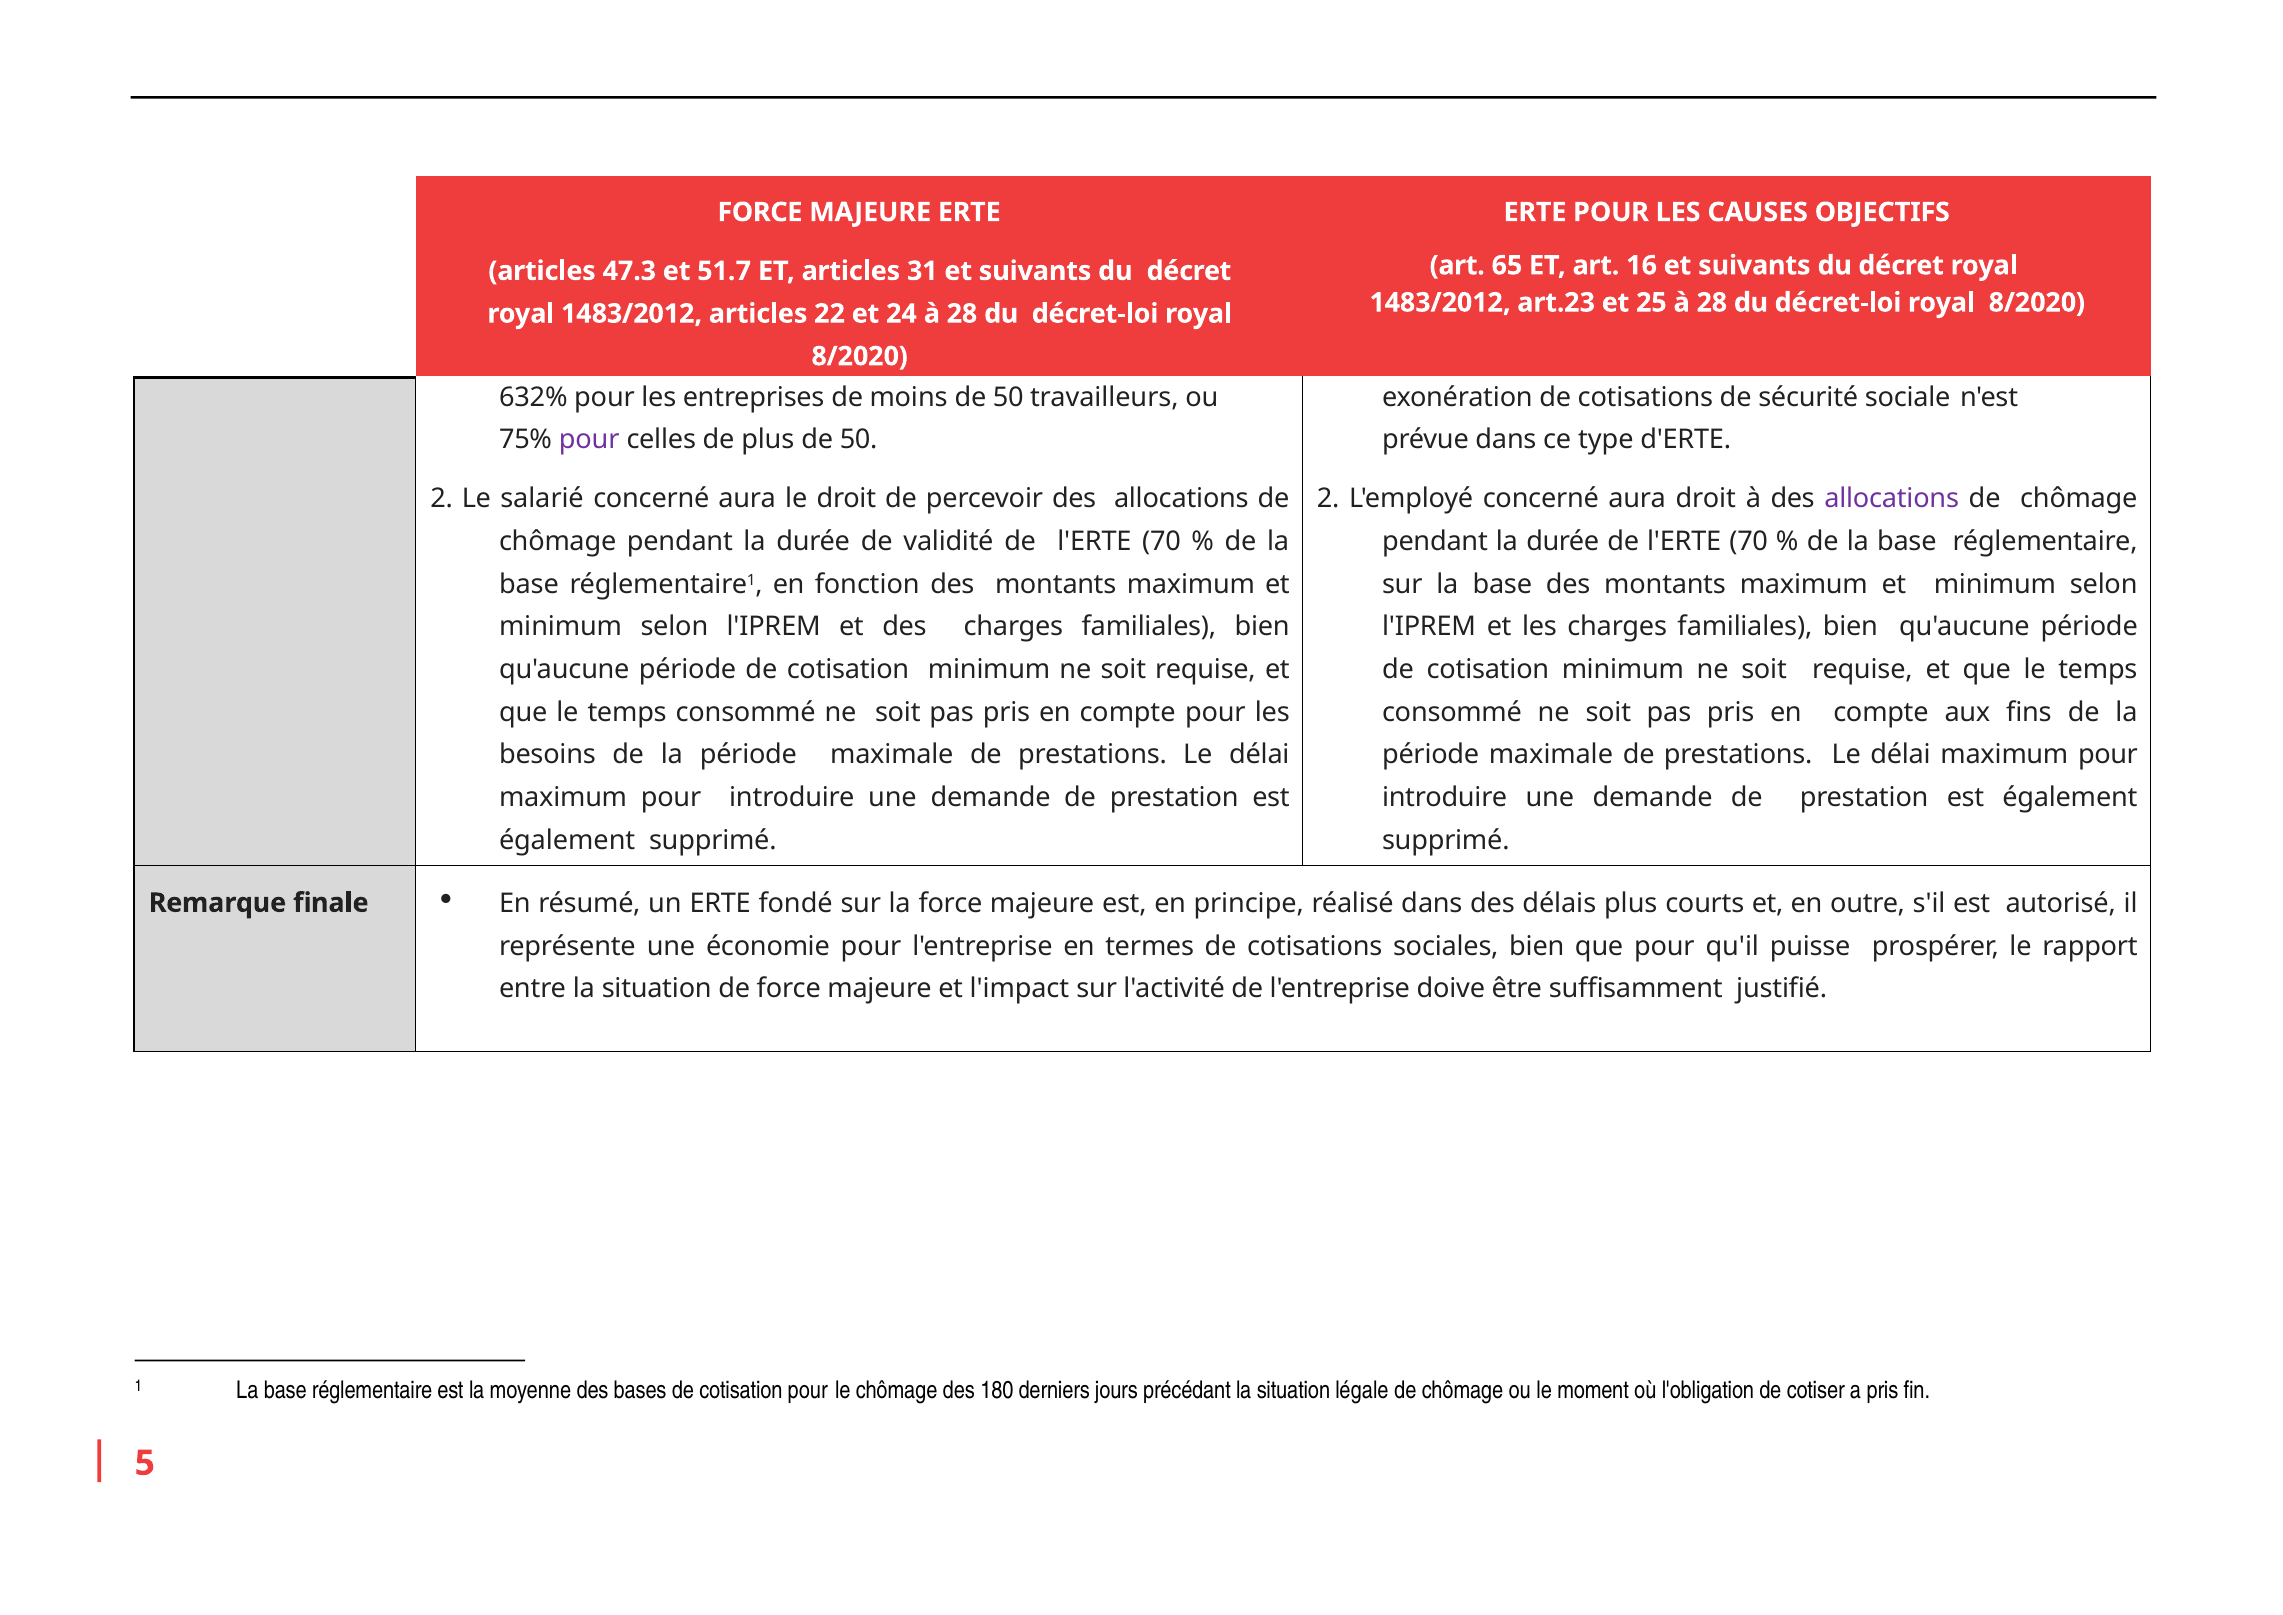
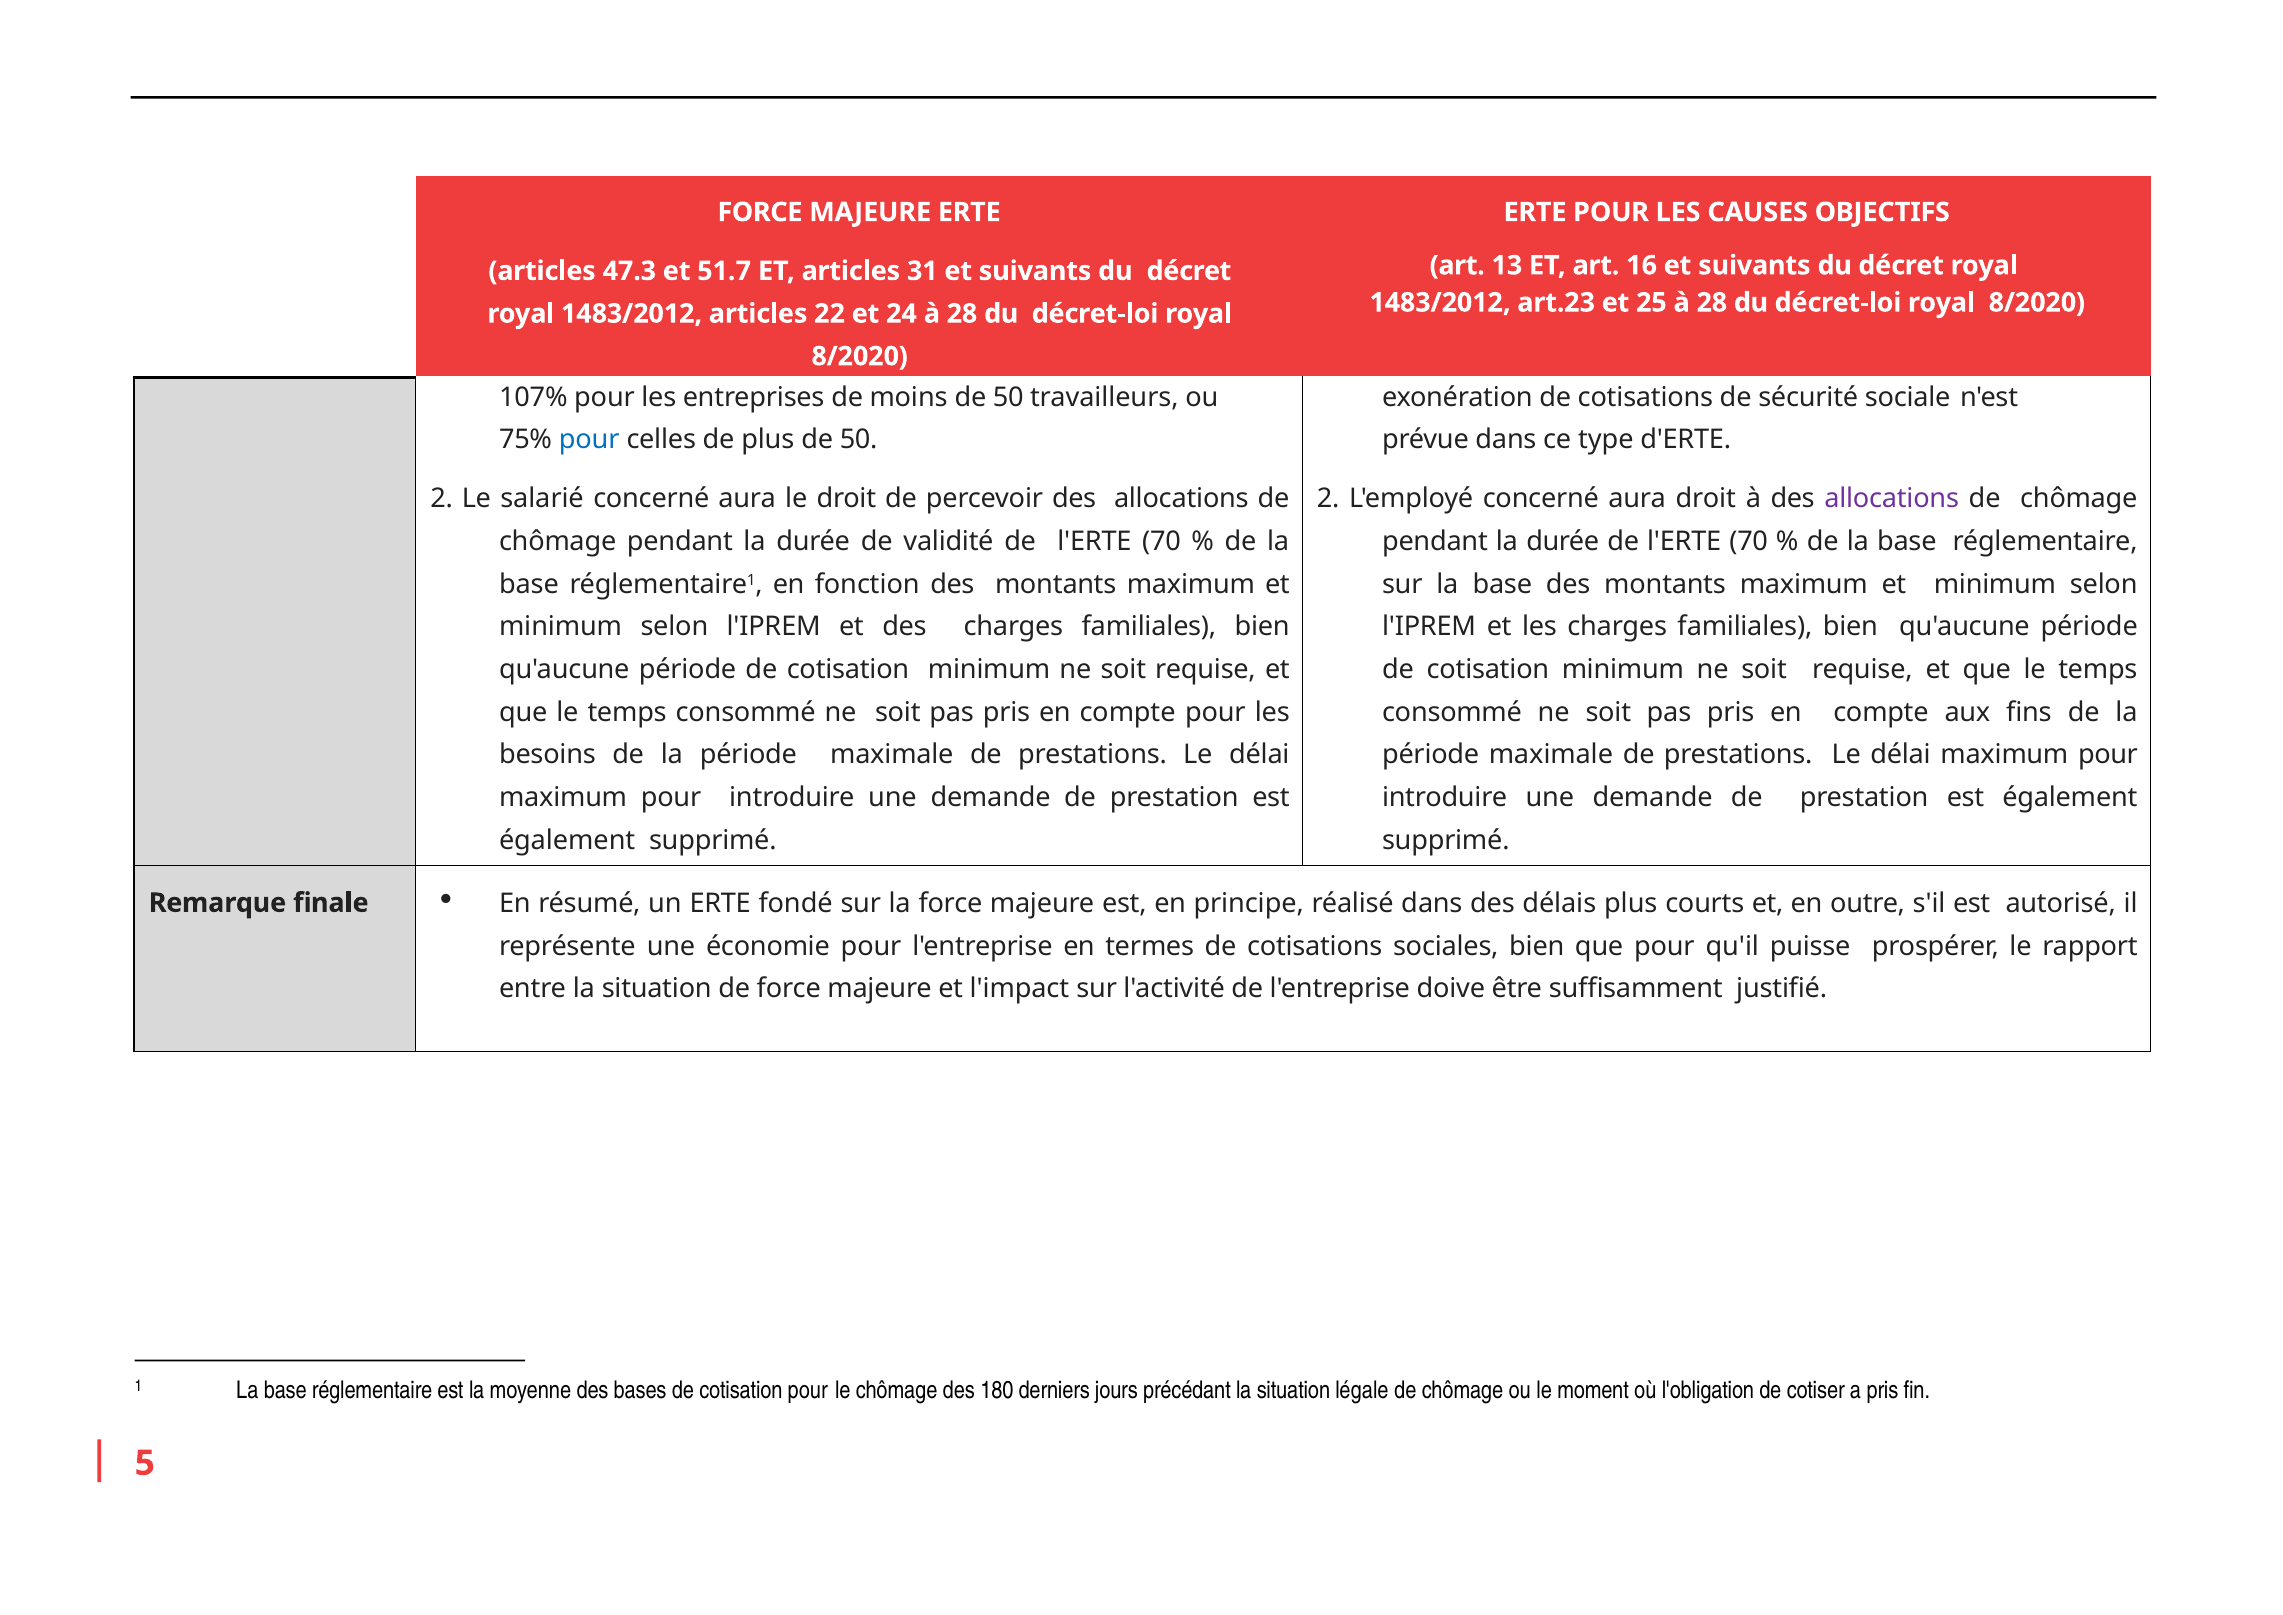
65: 65 -> 13 (1507, 265)
632%: 632% -> 107% (533, 398)
pour colour: purple -> blue (589, 440)
